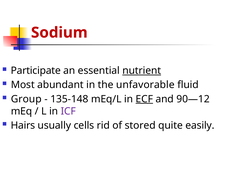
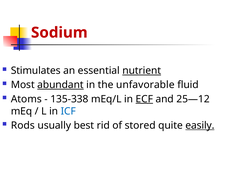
Participate: Participate -> Stimulates (36, 71)
abundant underline: none -> present (60, 85)
Group: Group -> Atoms (26, 99)
135-148: 135-148 -> 135-338 (69, 99)
90—12: 90—12 -> 25—12 (193, 99)
ICF colour: purple -> blue (68, 111)
Hairs: Hairs -> Rods (23, 125)
cells: cells -> best (84, 125)
easily underline: none -> present (200, 125)
